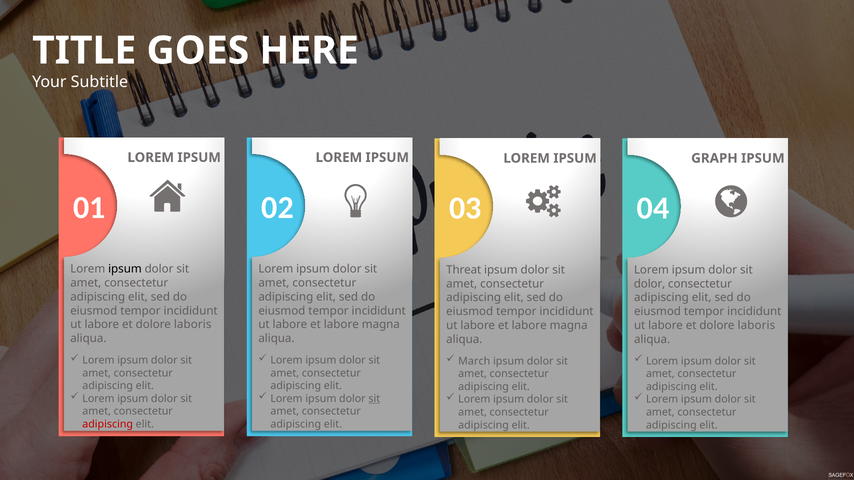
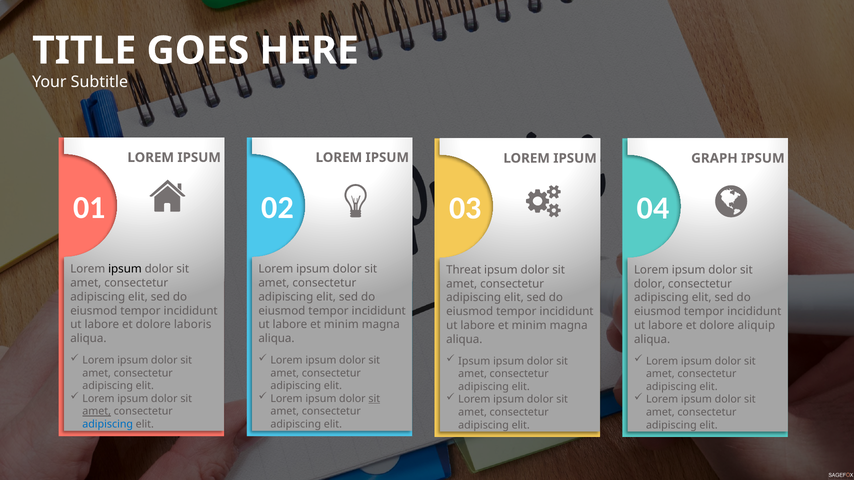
labore: labore -> minim (341, 325)
labore: labore -> minim (529, 326)
laboris: laboris -> aliquip (756, 326)
March: March -> Ipsum (474, 361)
amet underline: none -> present (97, 412)
adipiscing colour: red -> blue (108, 425)
